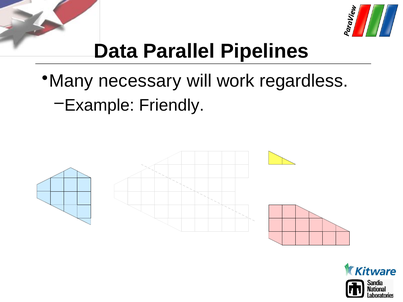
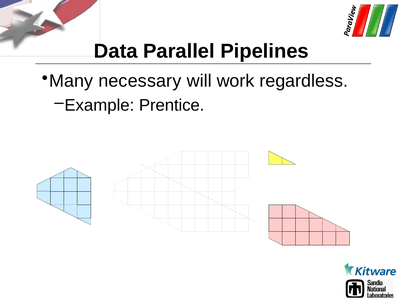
Friendly: Friendly -> Prentice (172, 105)
